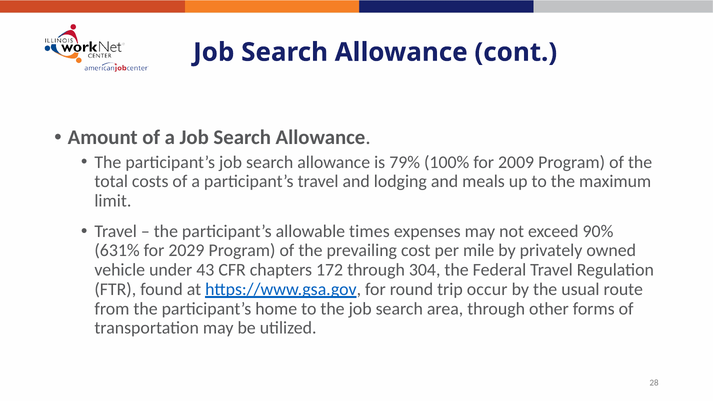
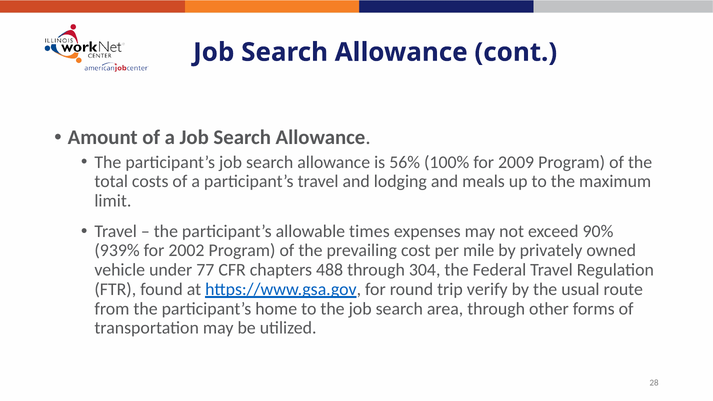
79%: 79% -> 56% (405, 162)
631%: 631% -> 939% (117, 251)
2029: 2029 -> 2002 (186, 251)
43: 43 -> 77 (205, 270)
172: 172 -> 488 (330, 270)
occur: occur -> verify (487, 289)
